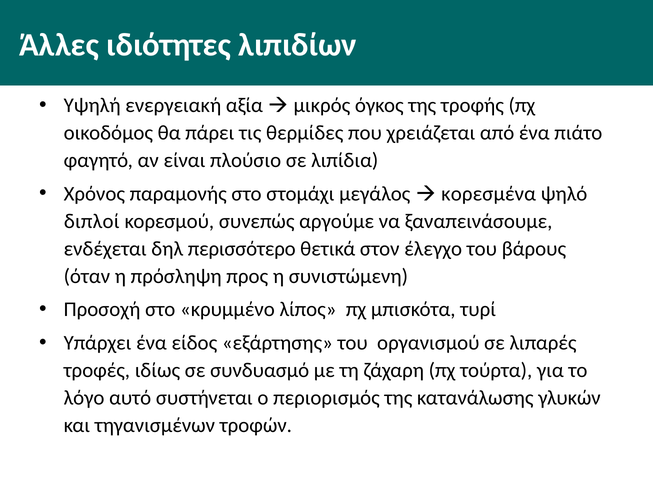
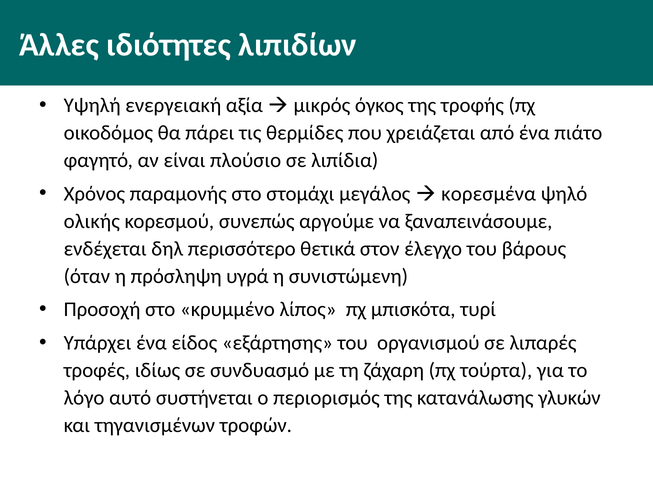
διπλοί: διπλοί -> ολικής (92, 221)
προς: προς -> υγρά (247, 276)
